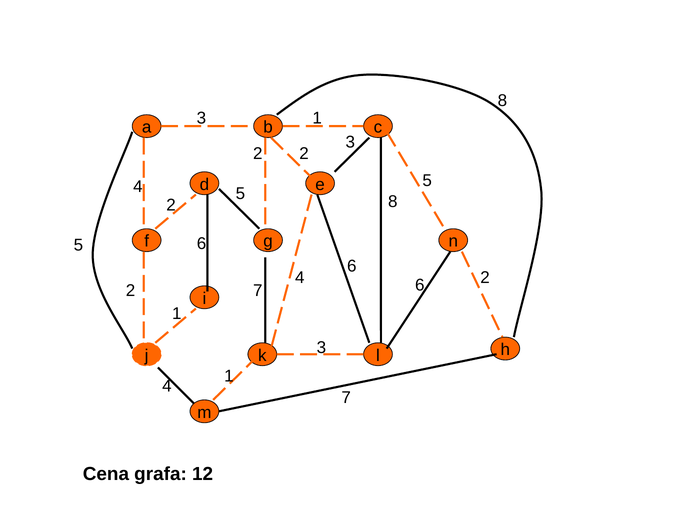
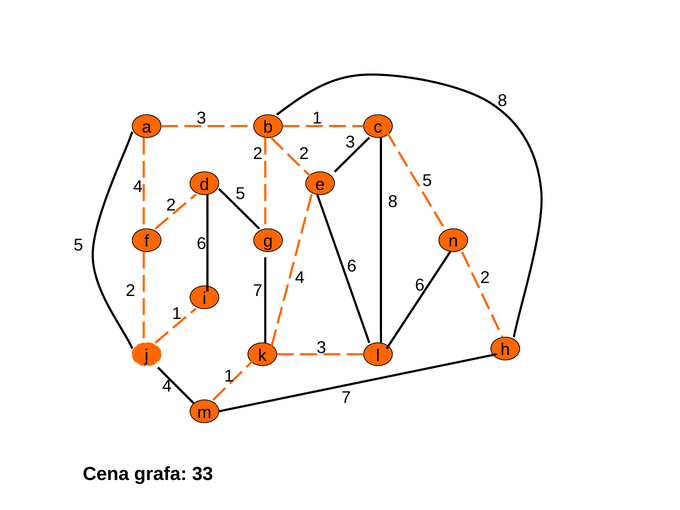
12: 12 -> 33 (203, 474)
